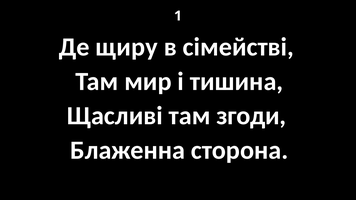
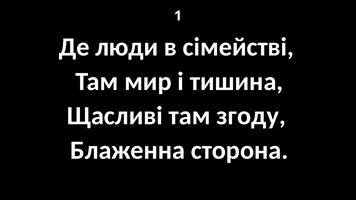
щиру: щиру -> люди (127, 47)
згоди: згоди -> згоду (251, 116)
